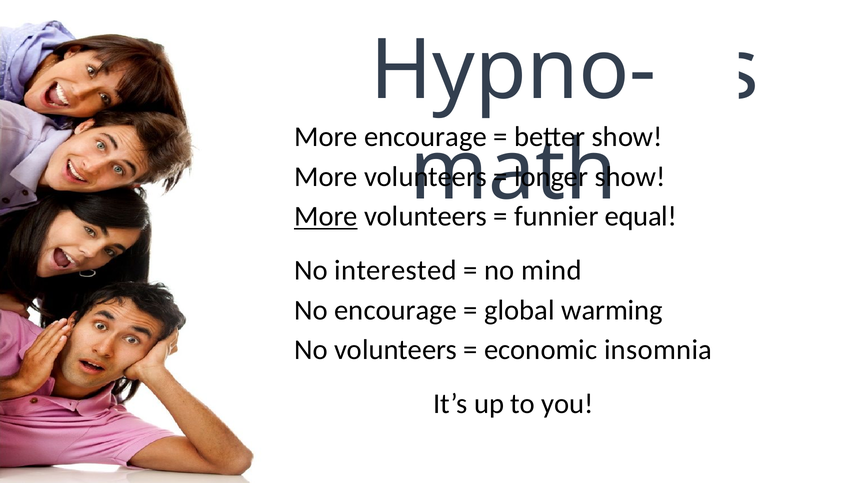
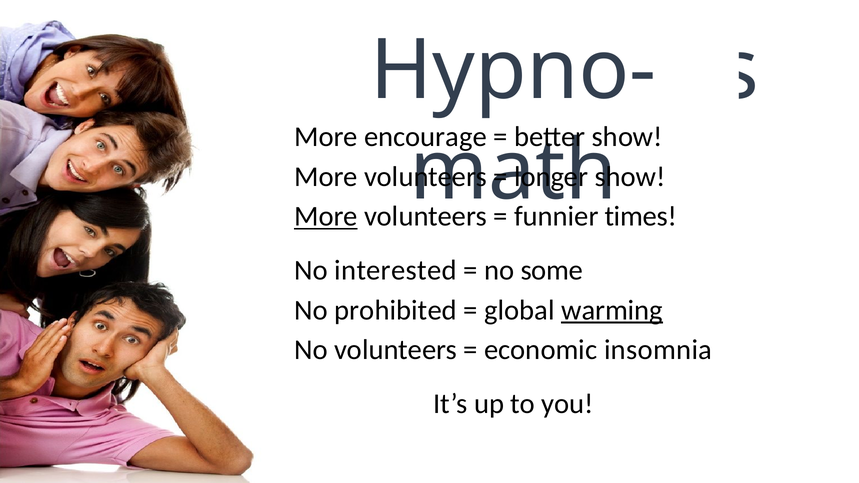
equal: equal -> times (641, 217)
mind: mind -> some (552, 270)
No encourage: encourage -> prohibited (396, 310)
warming underline: none -> present (612, 310)
